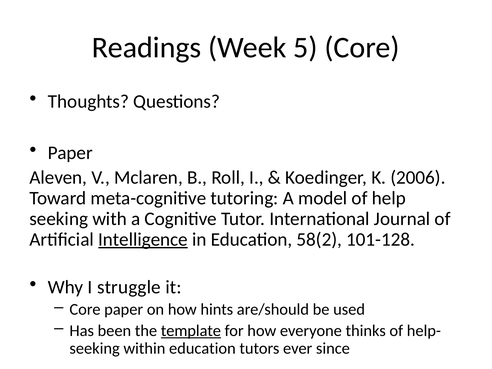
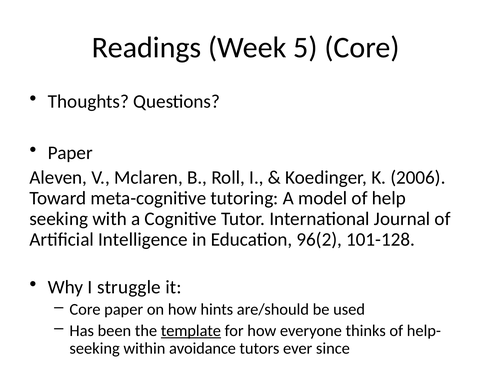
Intelligence underline: present -> none (143, 239)
58(2: 58(2 -> 96(2 (319, 239)
within education: education -> avoidance (202, 348)
